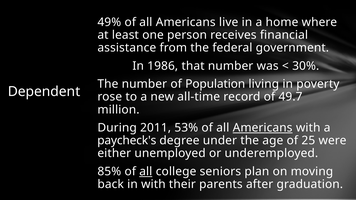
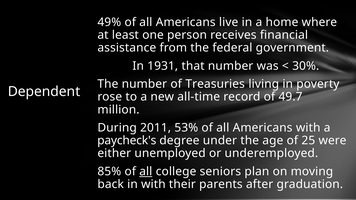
1986: 1986 -> 1931 (163, 66)
Population: Population -> Treasuries (215, 84)
Americans underline: present -> none (263, 128)
